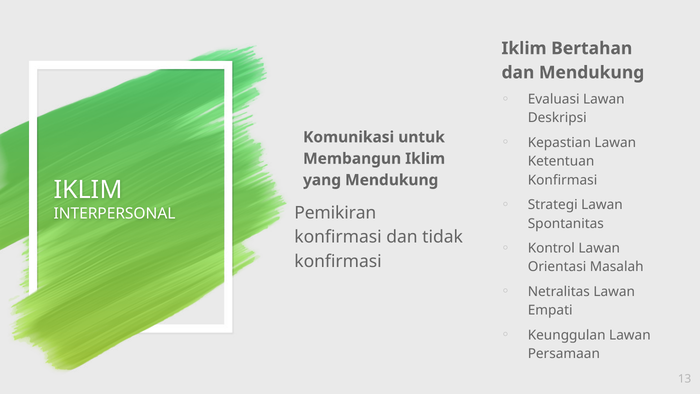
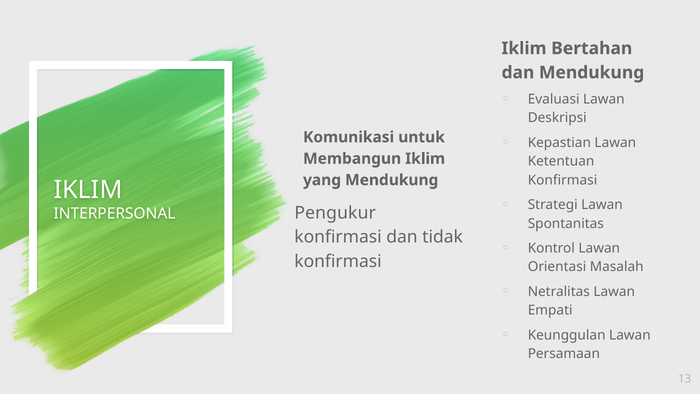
Pemikiran: Pemikiran -> Pengukur (335, 213)
